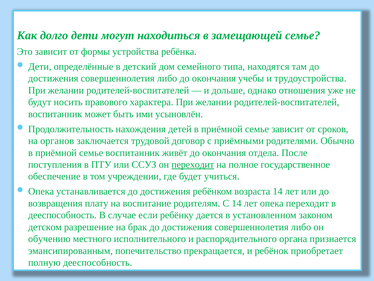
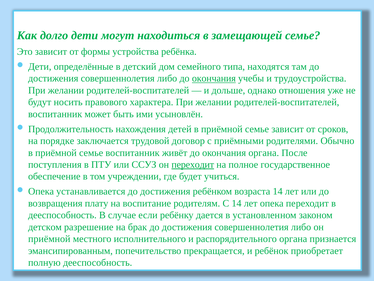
окончания underline: none -> present (214, 78)
органов: органов -> порядке (57, 141)
окончания отдела: отдела -> органа (264, 152)
обучению: обучению -> приёмной (49, 238)
